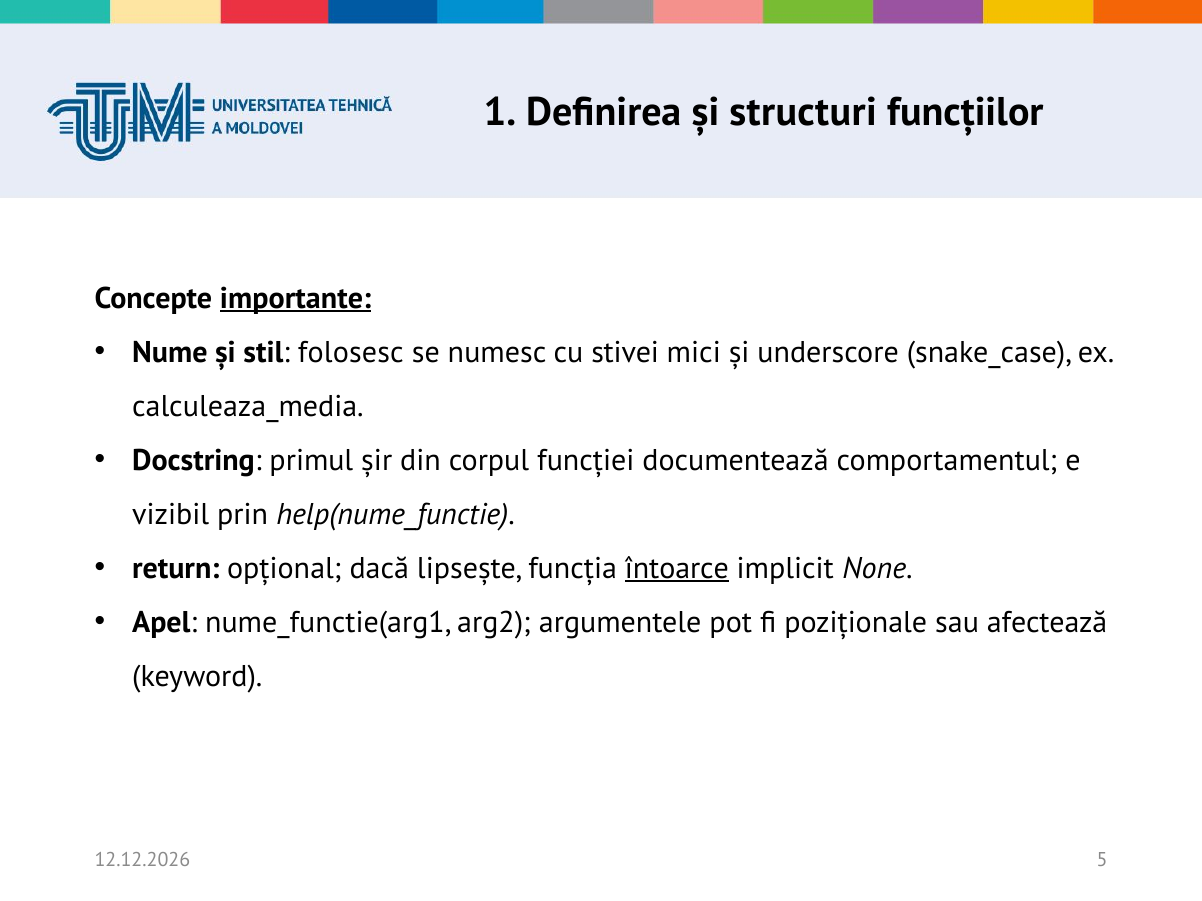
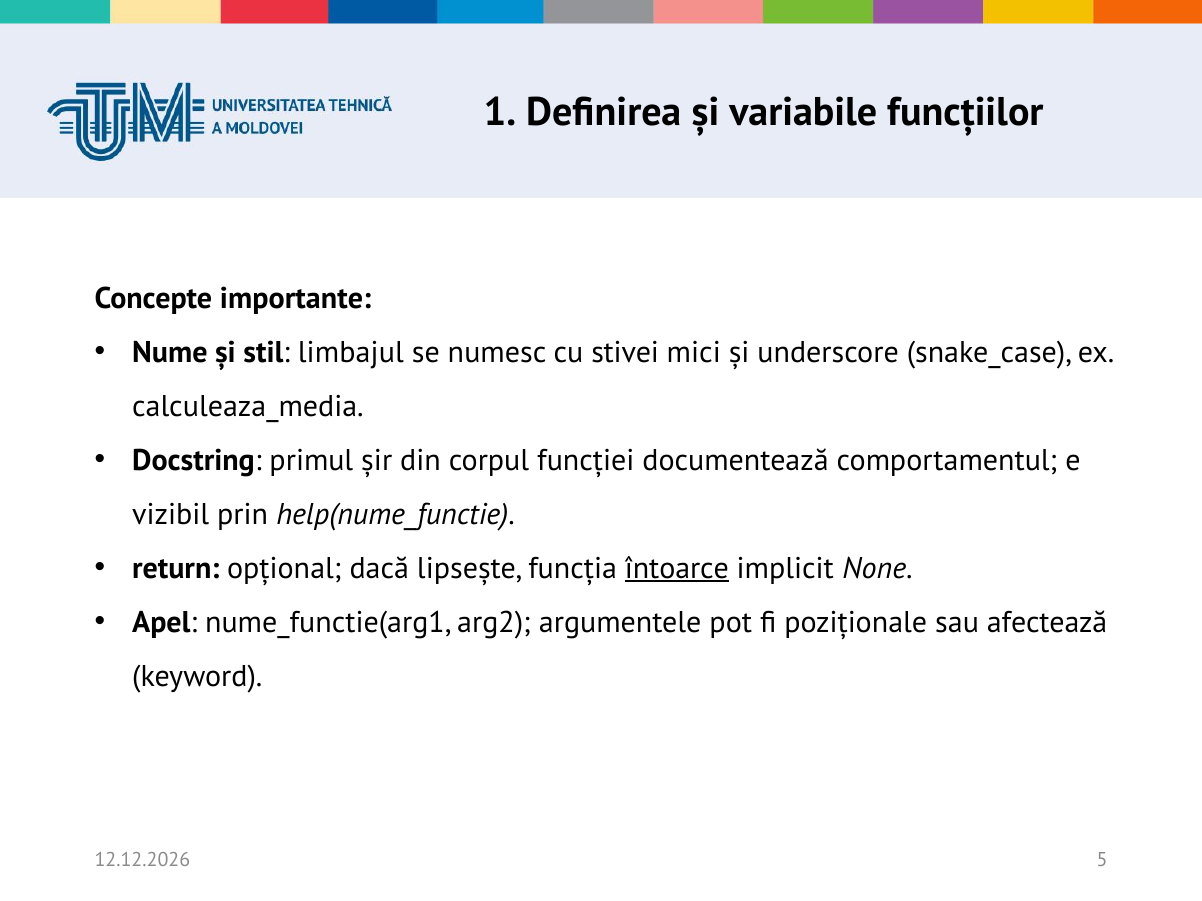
structuri: structuri -> variabile (803, 112)
importante underline: present -> none (296, 298)
folosesc: folosesc -> limbajul (351, 352)
